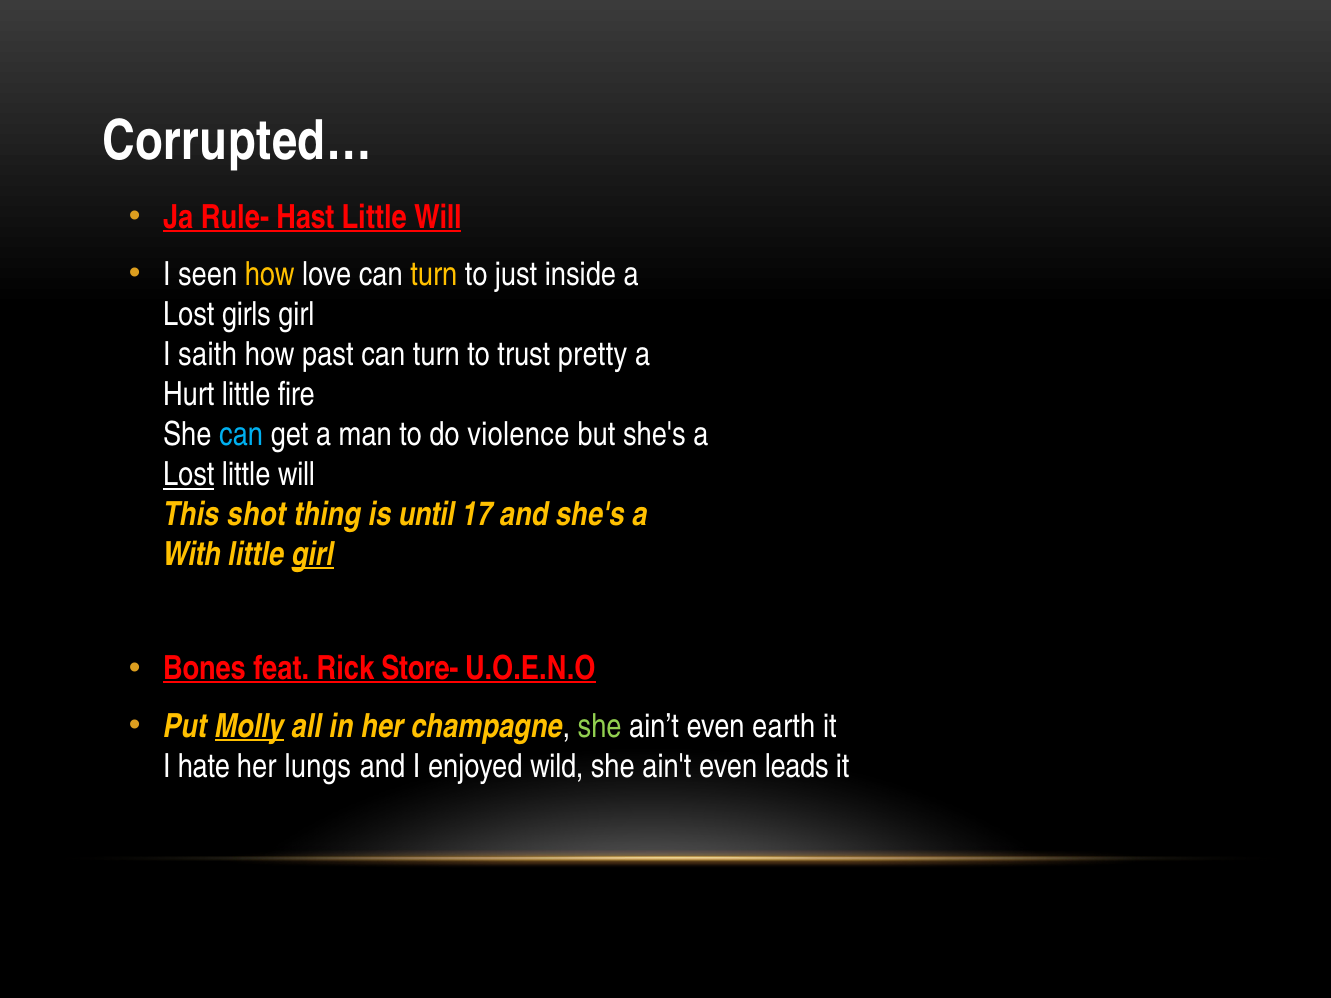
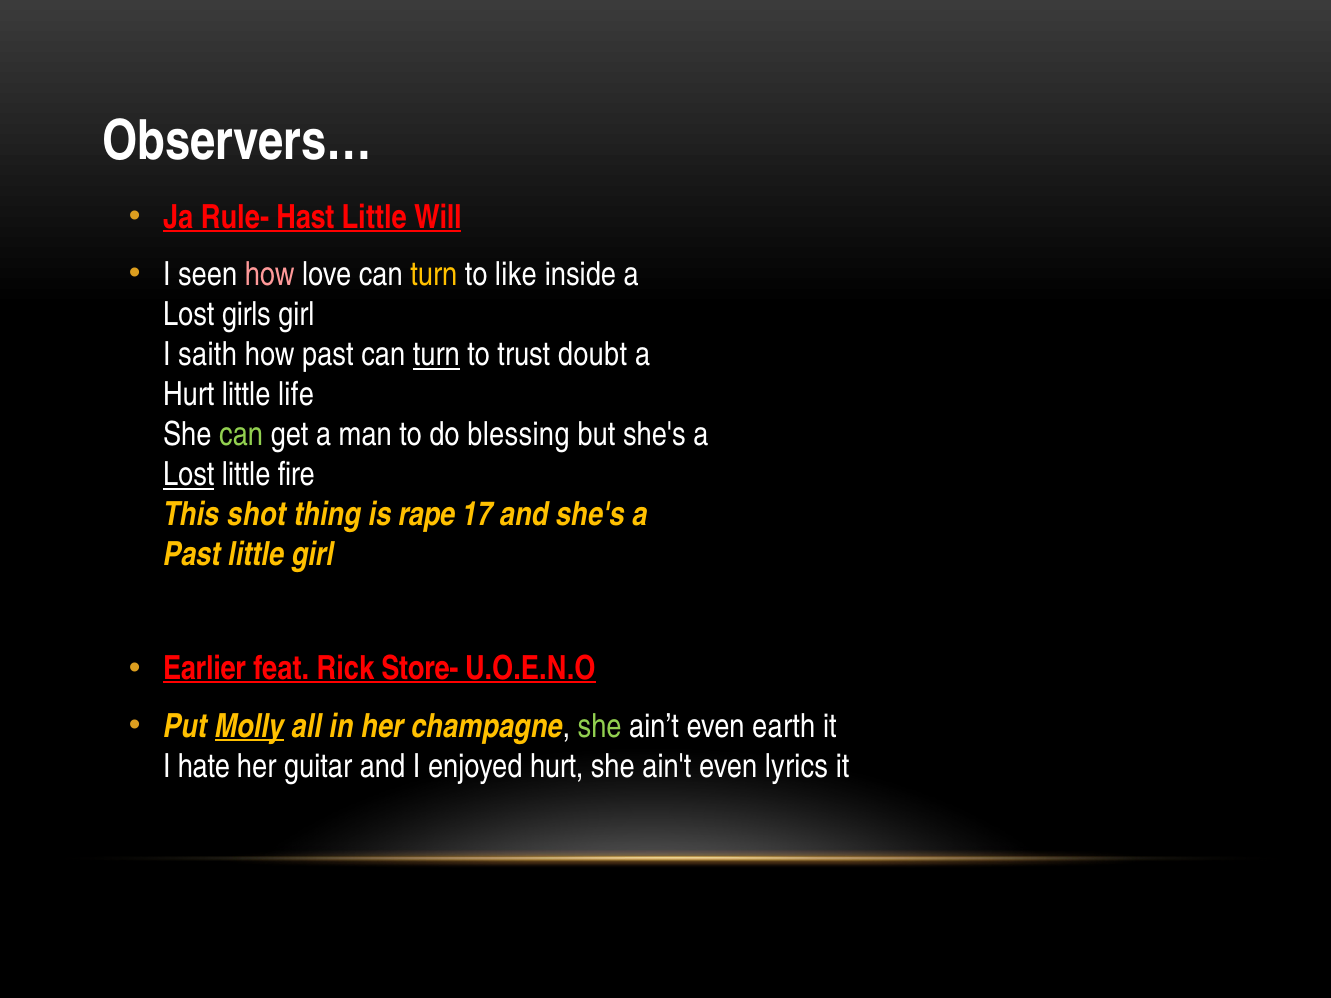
Corrupted…: Corrupted… -> Observers… (237, 141)
how colour: yellow -> pink (270, 275)
just: just -> like (516, 275)
turn underline: none -> present (436, 355)
pretty: pretty -> doubt (593, 355)
fire: fire -> life (296, 395)
can colour: light blue -> light green (241, 435)
violence: violence -> blessing (518, 435)
will: will -> fire (296, 474)
until: until -> rape (427, 514)
With: With -> Past (192, 554)
girl underline: present -> none (313, 554)
Bones: Bones -> Earlier (205, 669)
lungs: lungs -> guitar (318, 766)
enjoyed wild: wild -> hurt (557, 766)
leads: leads -> lyrics (797, 766)
